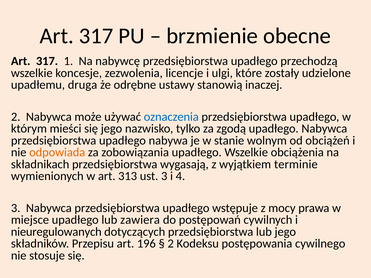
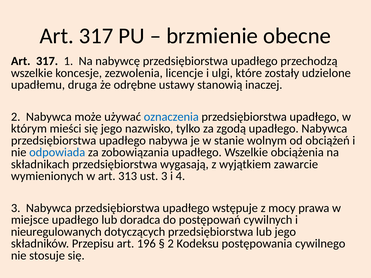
odpowiada colour: orange -> blue (57, 152)
terminie: terminie -> zawarcie (296, 164)
zawiera: zawiera -> doradca (140, 220)
